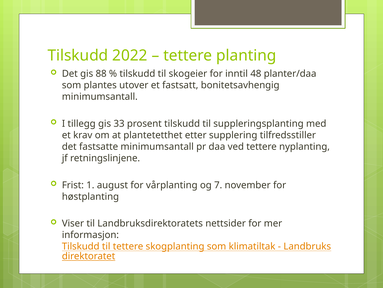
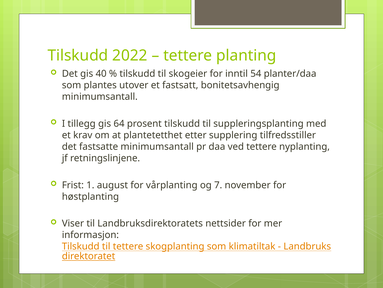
88: 88 -> 40 (101, 74)
48: 48 -> 54 (256, 74)
33: 33 -> 64 (119, 123)
